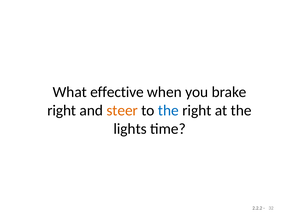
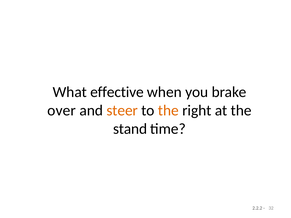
right: right -> over (62, 111)
the colour: blue -> orange (168, 111)
lights: lights -> stand (130, 129)
